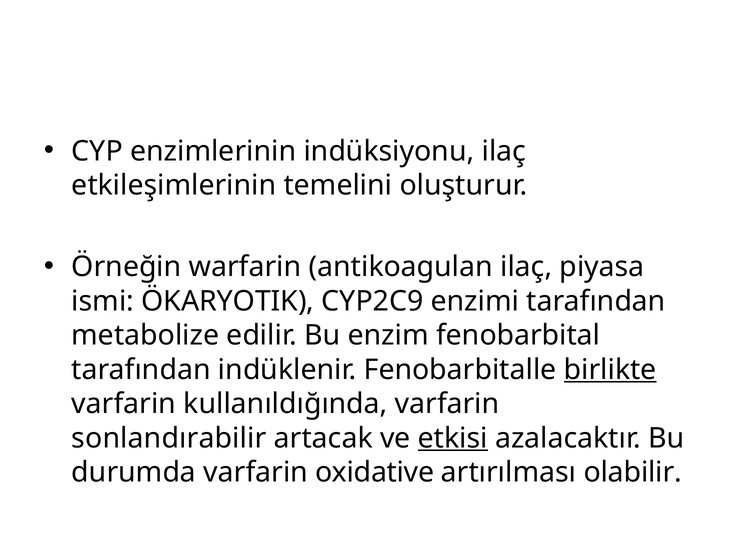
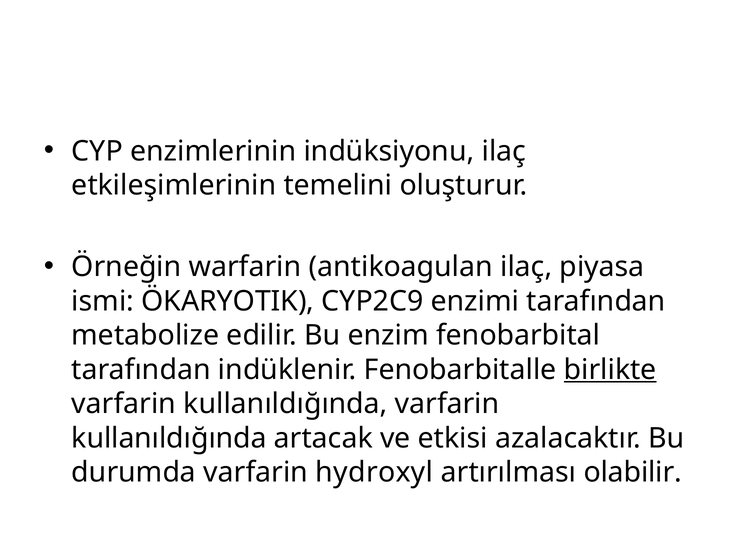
sonlandırabilir: sonlandırabilir -> kullanıldığında (169, 438)
etkisi underline: present -> none (453, 438)
oxidative: oxidative -> hydroxyl (374, 472)
